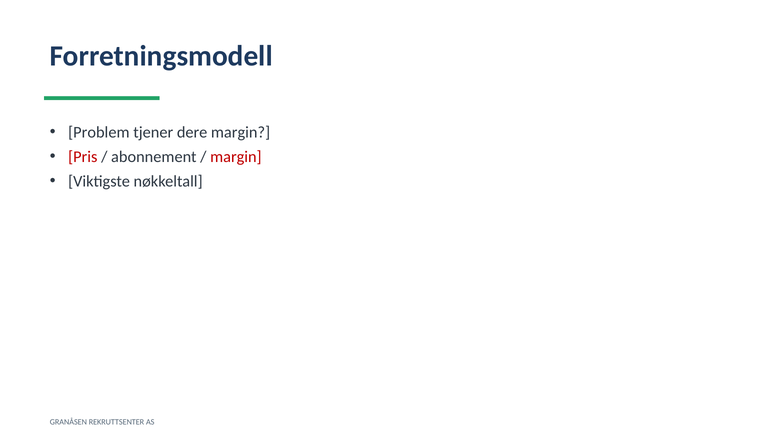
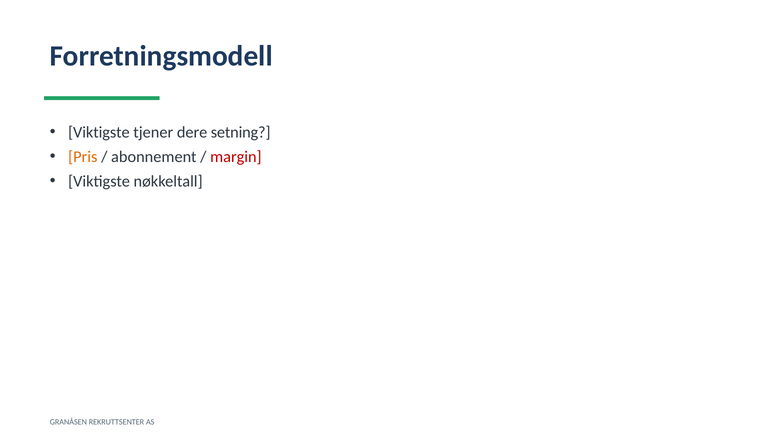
Problem: Problem -> Viktigste (99, 133)
dere margin: margin -> setning (241, 133)
Pris colour: red -> orange (83, 157)
